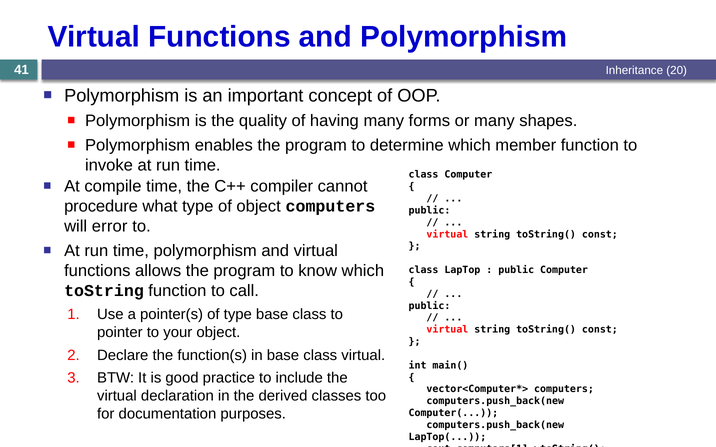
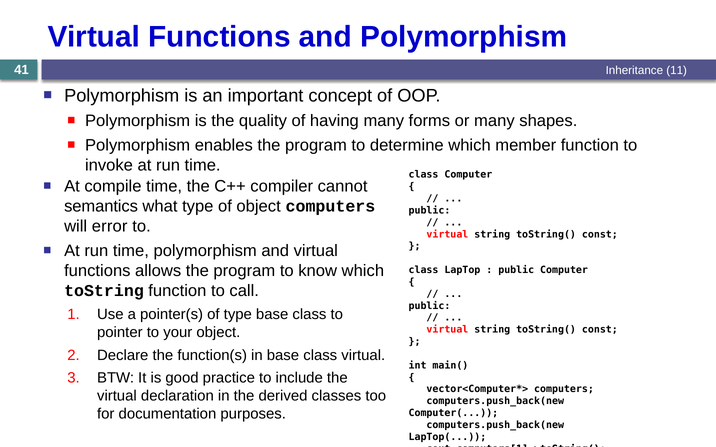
20: 20 -> 11 (677, 70)
procedure: procedure -> semantics (101, 206)
